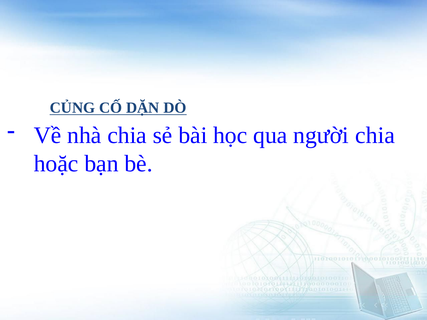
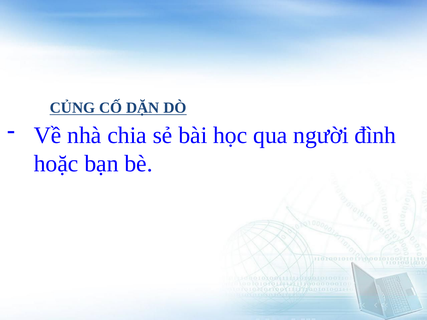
người chia: chia -> đình (375, 135)
